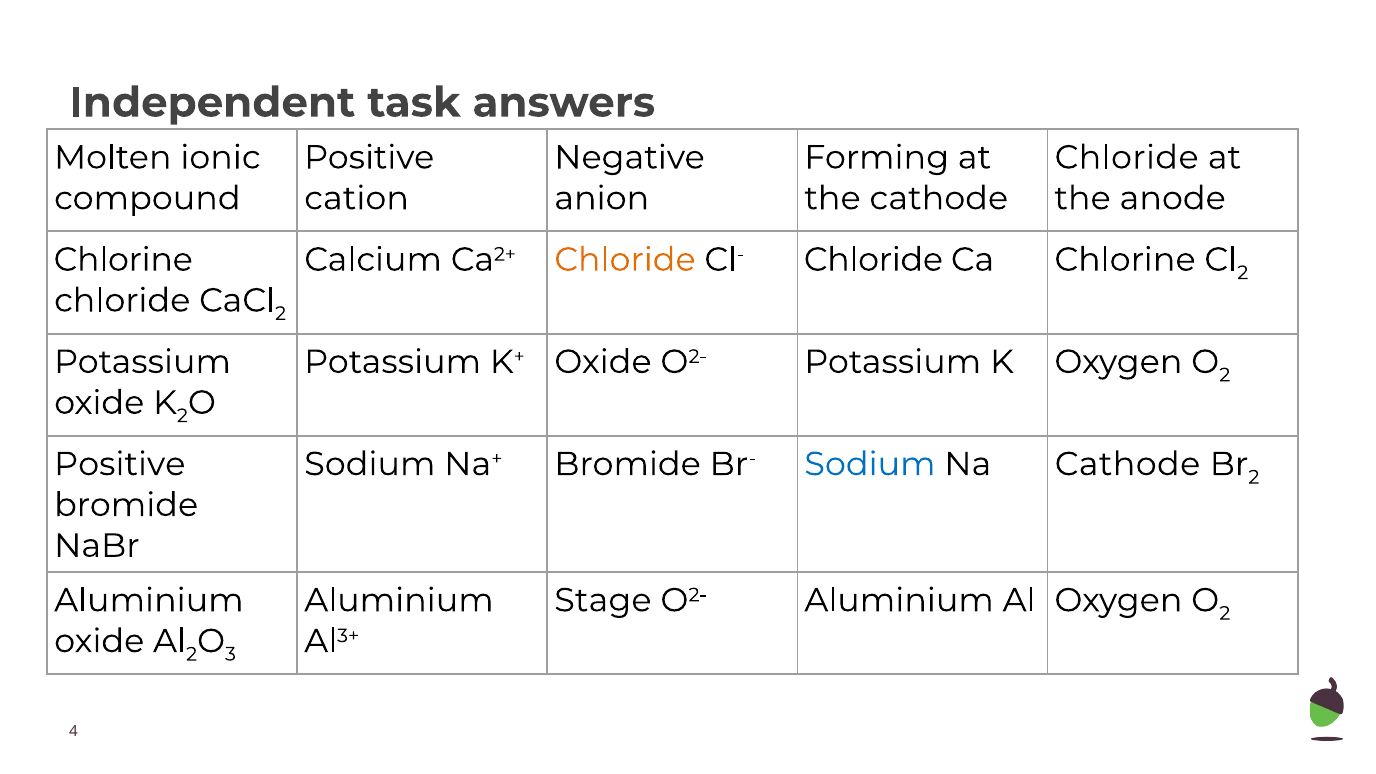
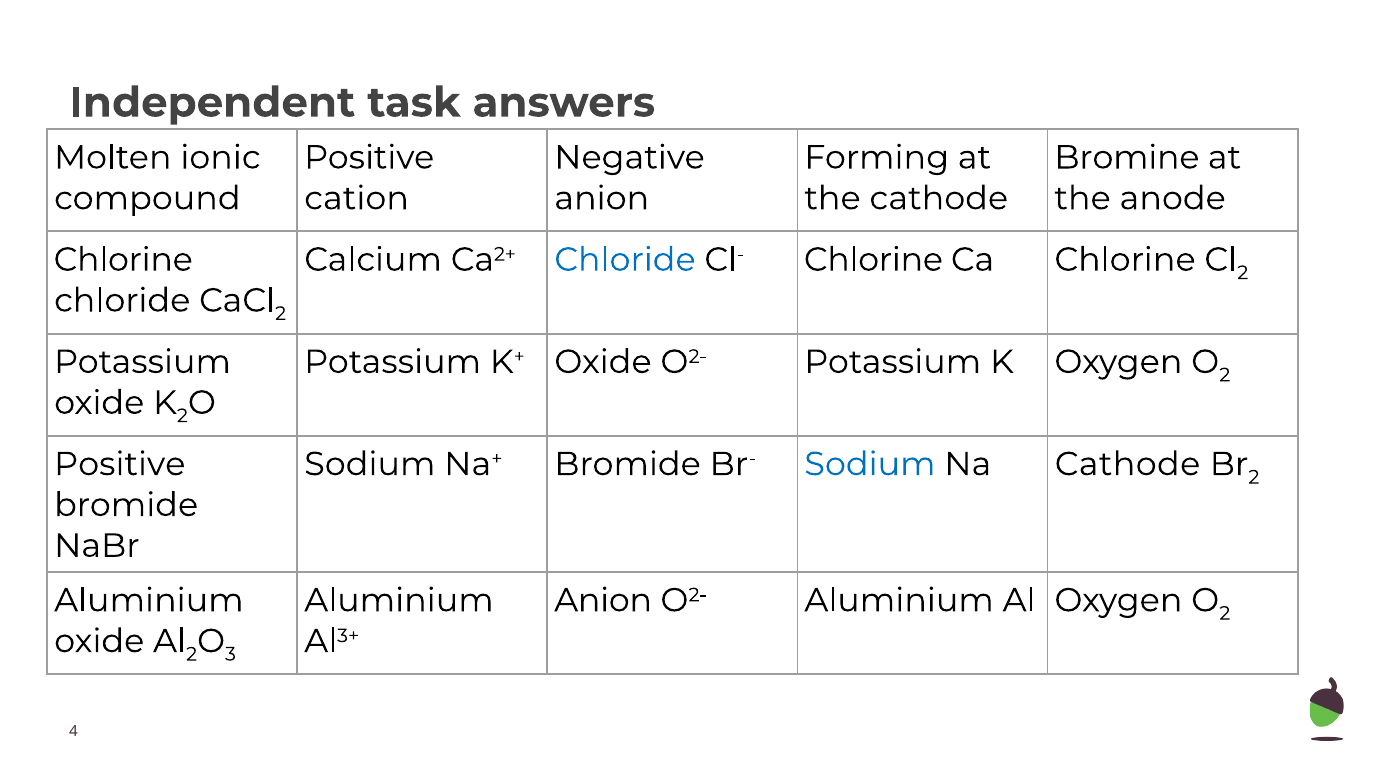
Chloride: Chloride -> Bromine (1127, 157)
Chloride colour: orange -> blue (625, 260)
Chloride: Chloride -> Chlorine (873, 260)
Stage: Stage -> Anion (603, 600)
